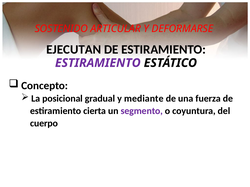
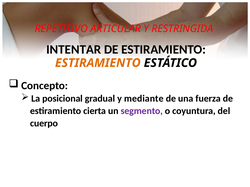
SOSTENIDO: SOSTENIDO -> REPETITIVO (61, 29)
DEFORMARSE: DEFORMARSE -> RESTRINGIDA (182, 29)
EJECUTAN: EJECUTAN -> INTENTAR (74, 50)
ESTIRAMIENTO colour: purple -> orange (98, 63)
